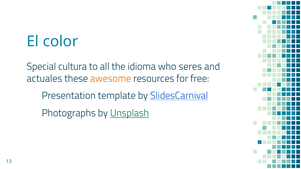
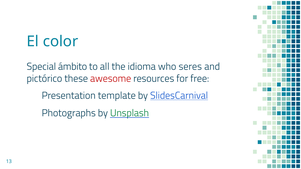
cultura: cultura -> ámbito (73, 67)
actuales: actuales -> pictórico (44, 79)
awesome colour: orange -> red (111, 79)
